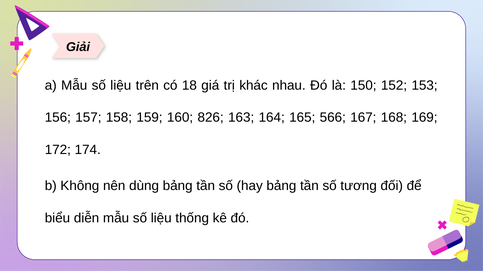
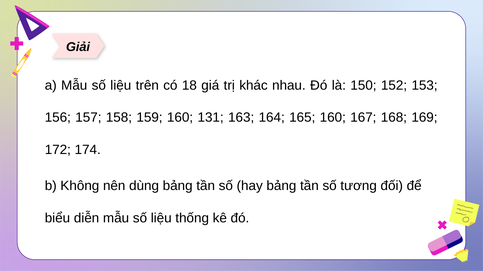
826: 826 -> 131 (211, 118)
165 566: 566 -> 160 (333, 118)
